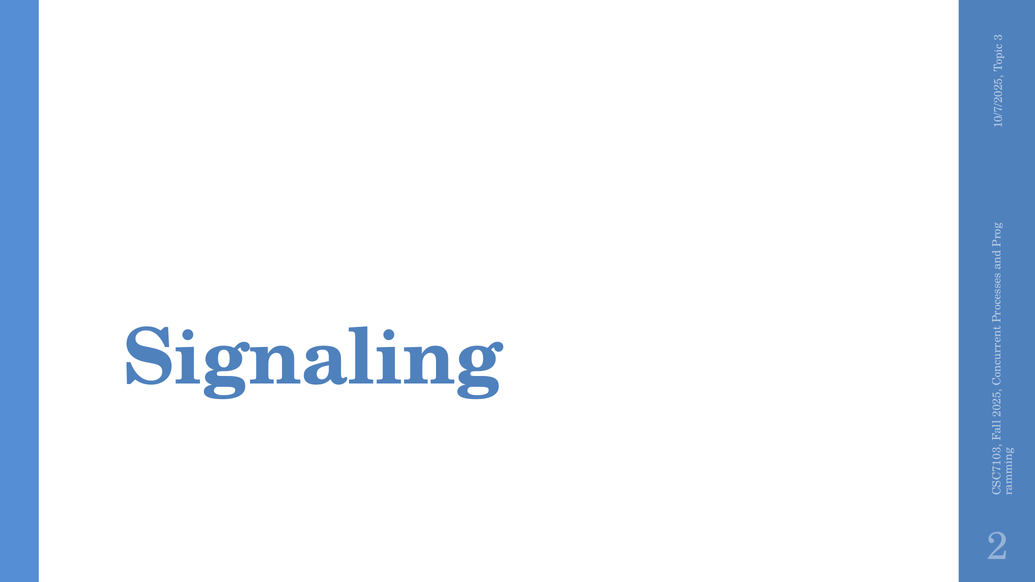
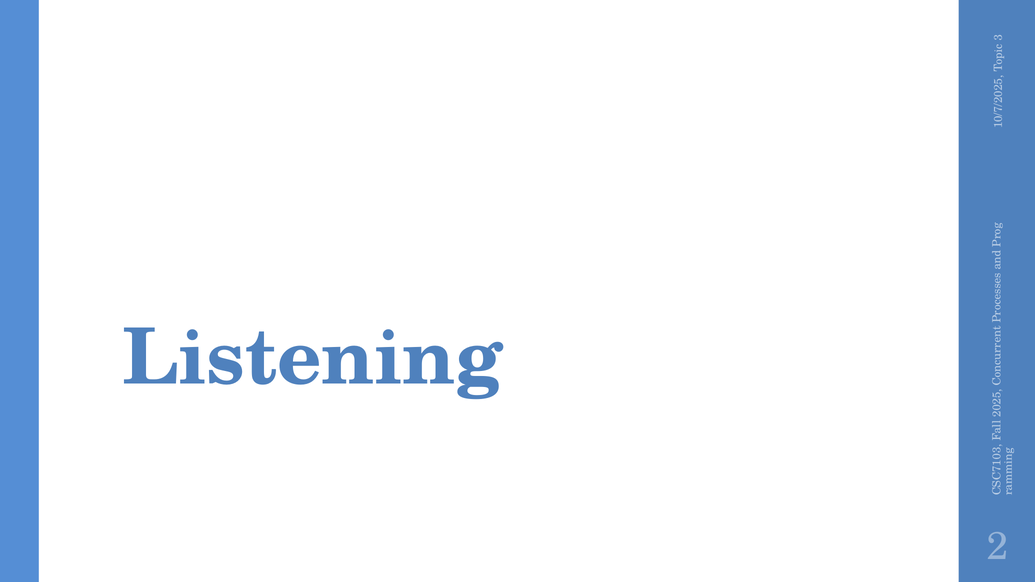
Signaling: Signaling -> Listening (312, 358)
